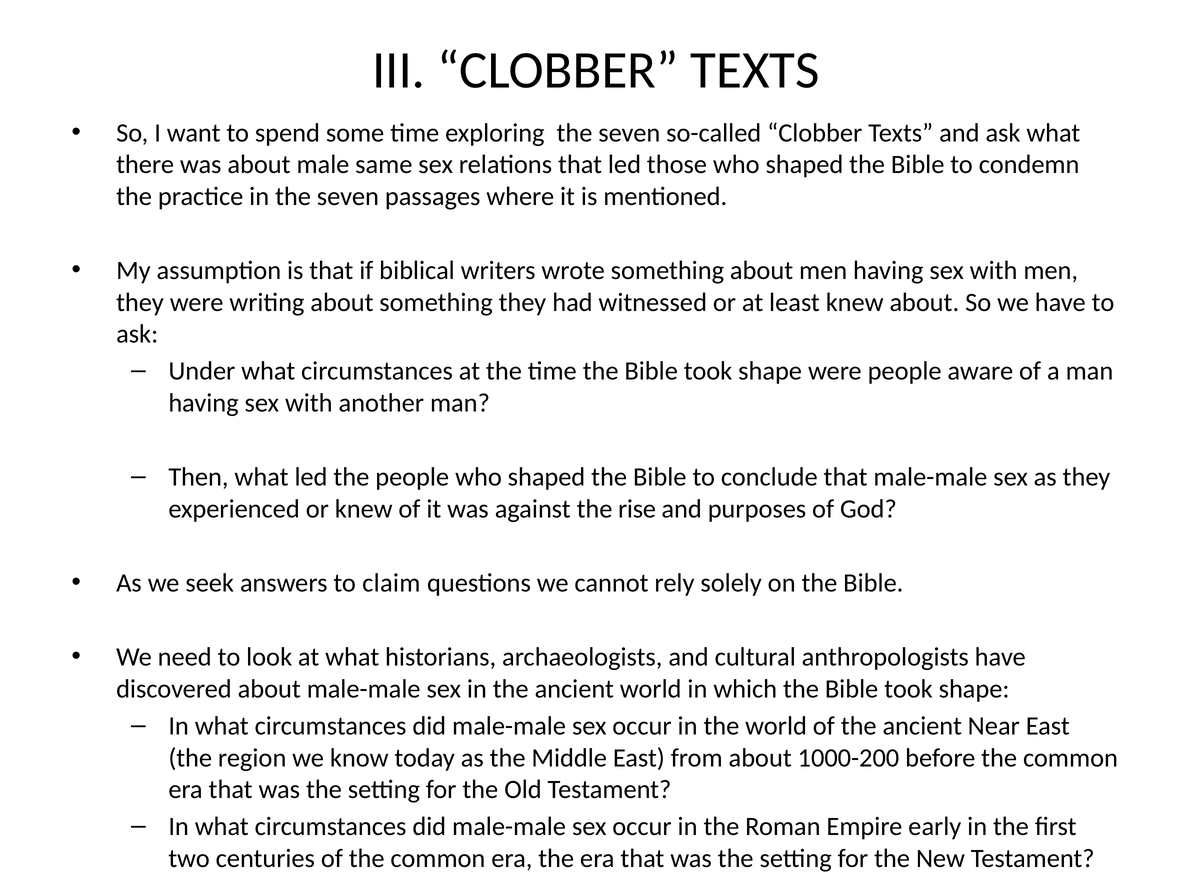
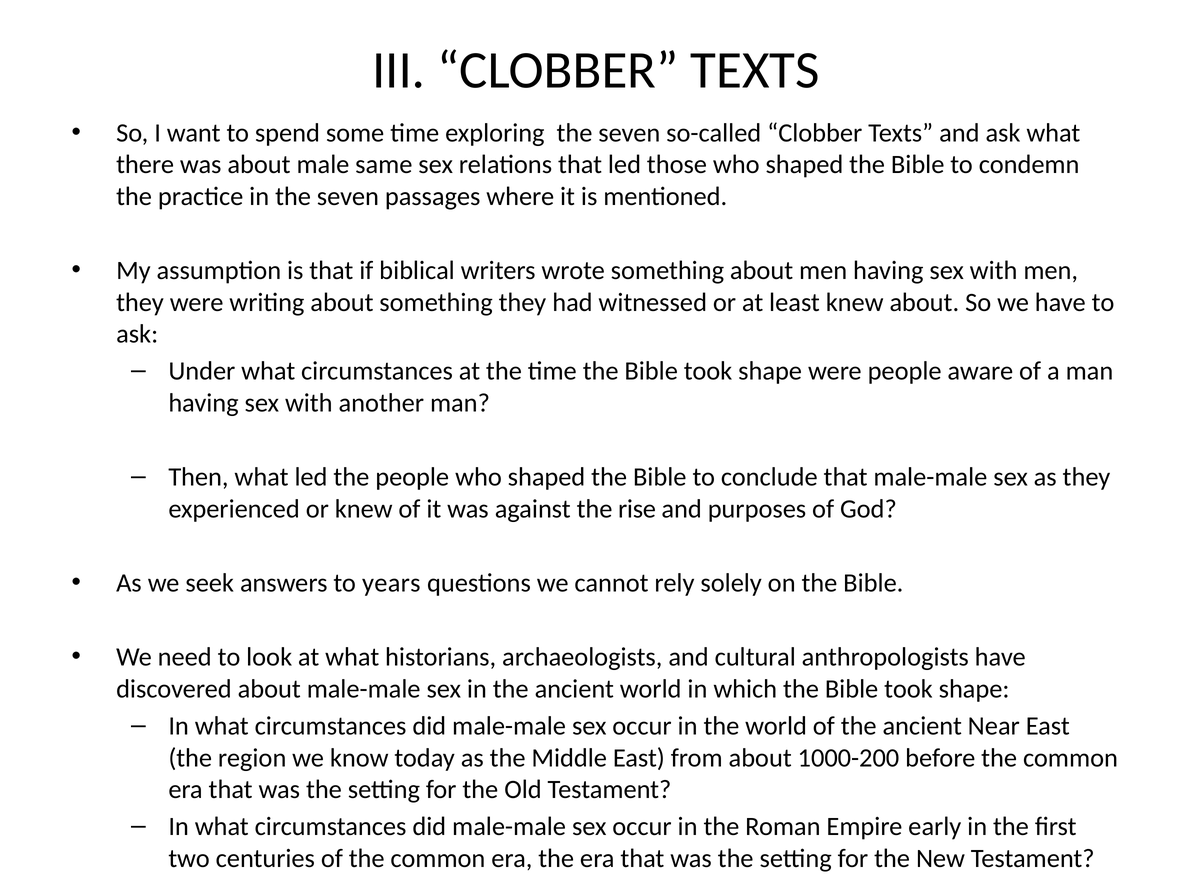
claim: claim -> years (391, 583)
